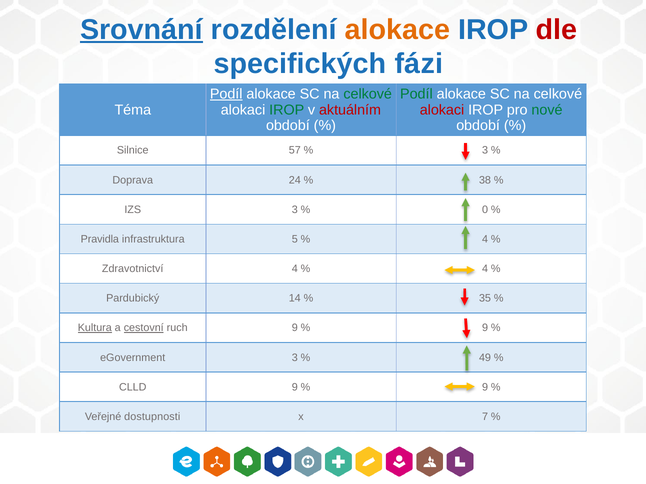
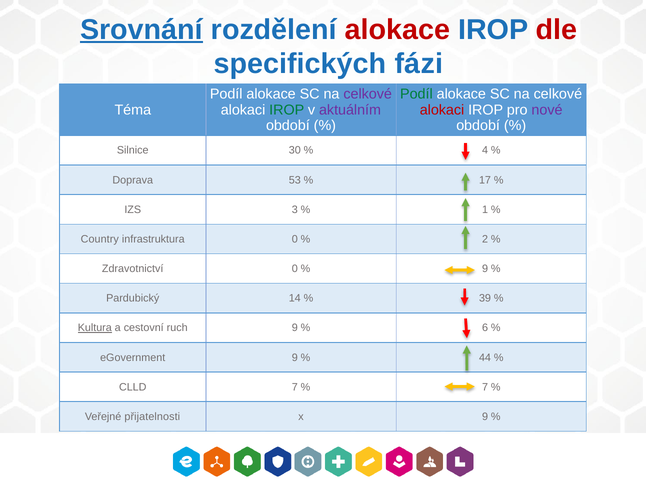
alokace colour: orange -> red (397, 30)
Podíl underline: present -> none (226, 94)
celkové colour: green -> purple (368, 94)
aktuálním colour: red -> purple (350, 110)
nové colour: green -> purple (547, 110)
57: 57 -> 30 (295, 151)
3: 3 -> 4 (485, 151)
24: 24 -> 53 (295, 180)
38: 38 -> 17 (485, 180)
0: 0 -> 1 (485, 210)
Pravidla: Pravidla -> Country (100, 239)
infrastruktura 5: 5 -> 0 (295, 239)
4: 4 -> 2 (485, 239)
Zdravotnictví 4: 4 -> 0 (295, 269)
4: 4 -> 9 (485, 269)
35: 35 -> 39 (485, 299)
cestovní underline: present -> none (144, 328)
9: 9 -> 6 (485, 328)
eGovernment 3: 3 -> 9 (295, 358)
49: 49 -> 44 (485, 358)
CLLD 9: 9 -> 7 (295, 387)
9: 9 -> 7 (485, 387)
dostupnosti: dostupnosti -> přijatelnosti (152, 417)
x 7: 7 -> 9 (485, 417)
